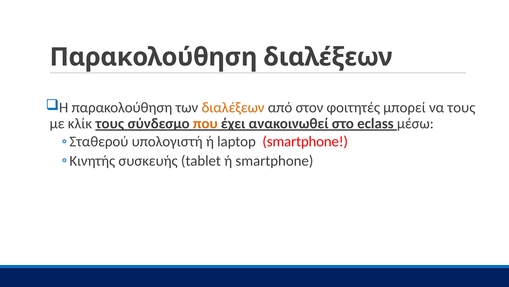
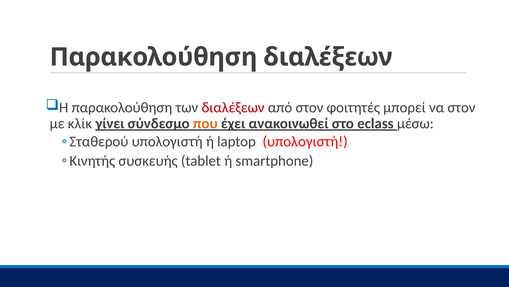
διαλέξεων colour: orange -> red (233, 107)
να τους: τους -> στον (461, 107)
κλίκ τους: τους -> γίνει (110, 123)
laptop smartphone: smartphone -> υπολογιστή (305, 141)
